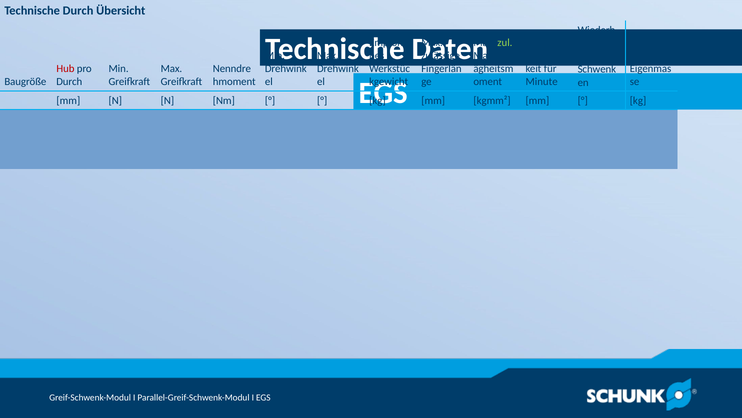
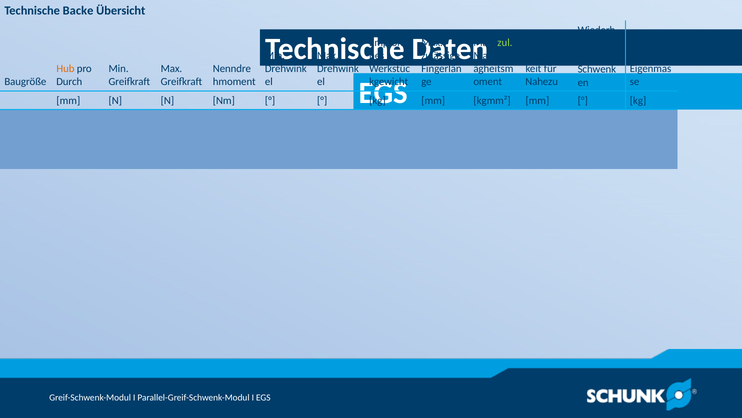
Technische Durch: Durch -> Backe (78, 10)
Hub colour: red -> orange (65, 69)
Minute: Minute -> Nahezu (542, 82)
